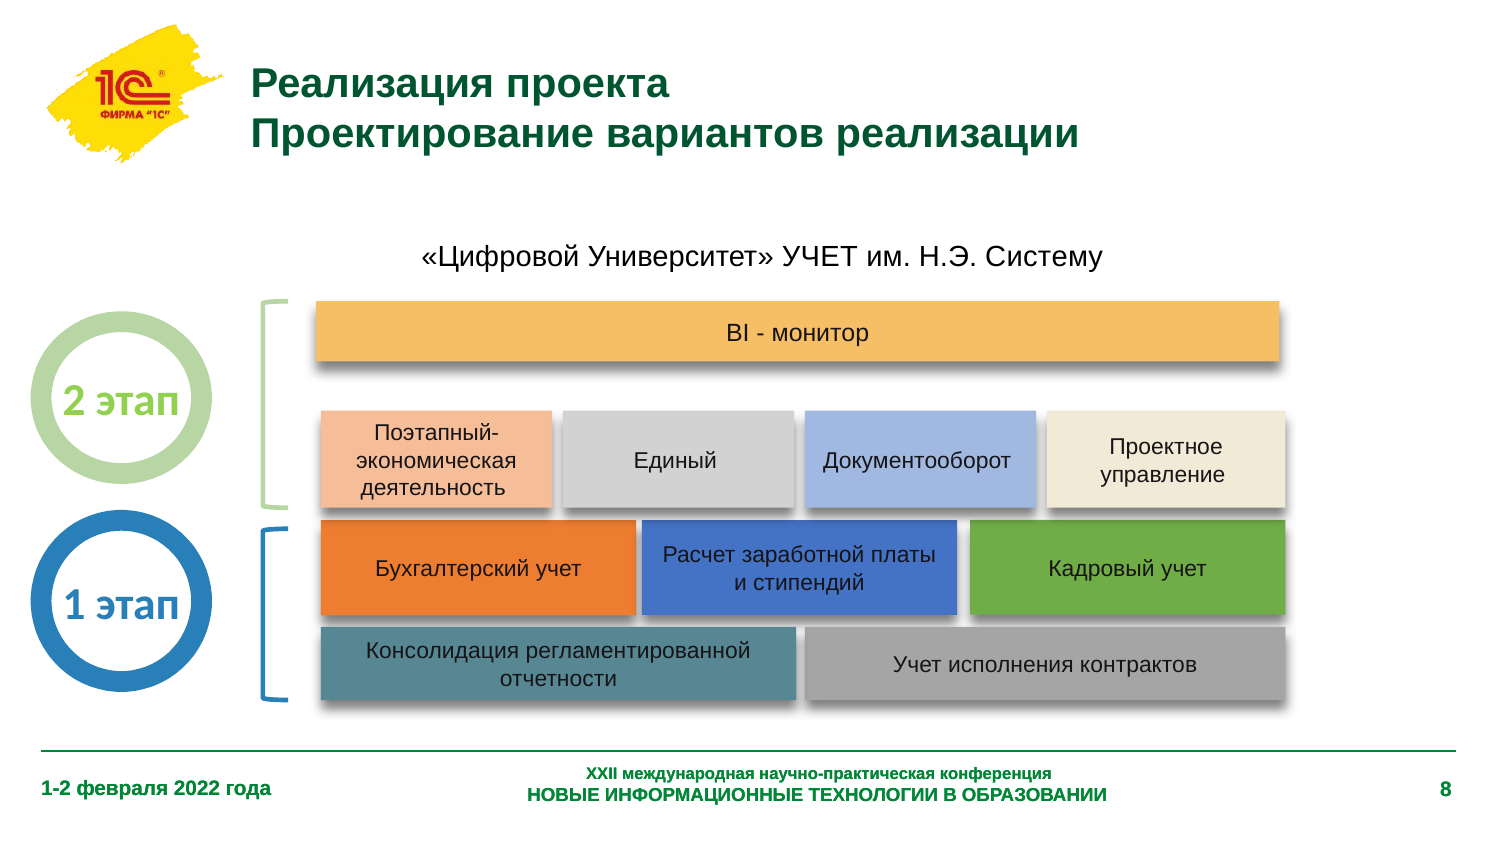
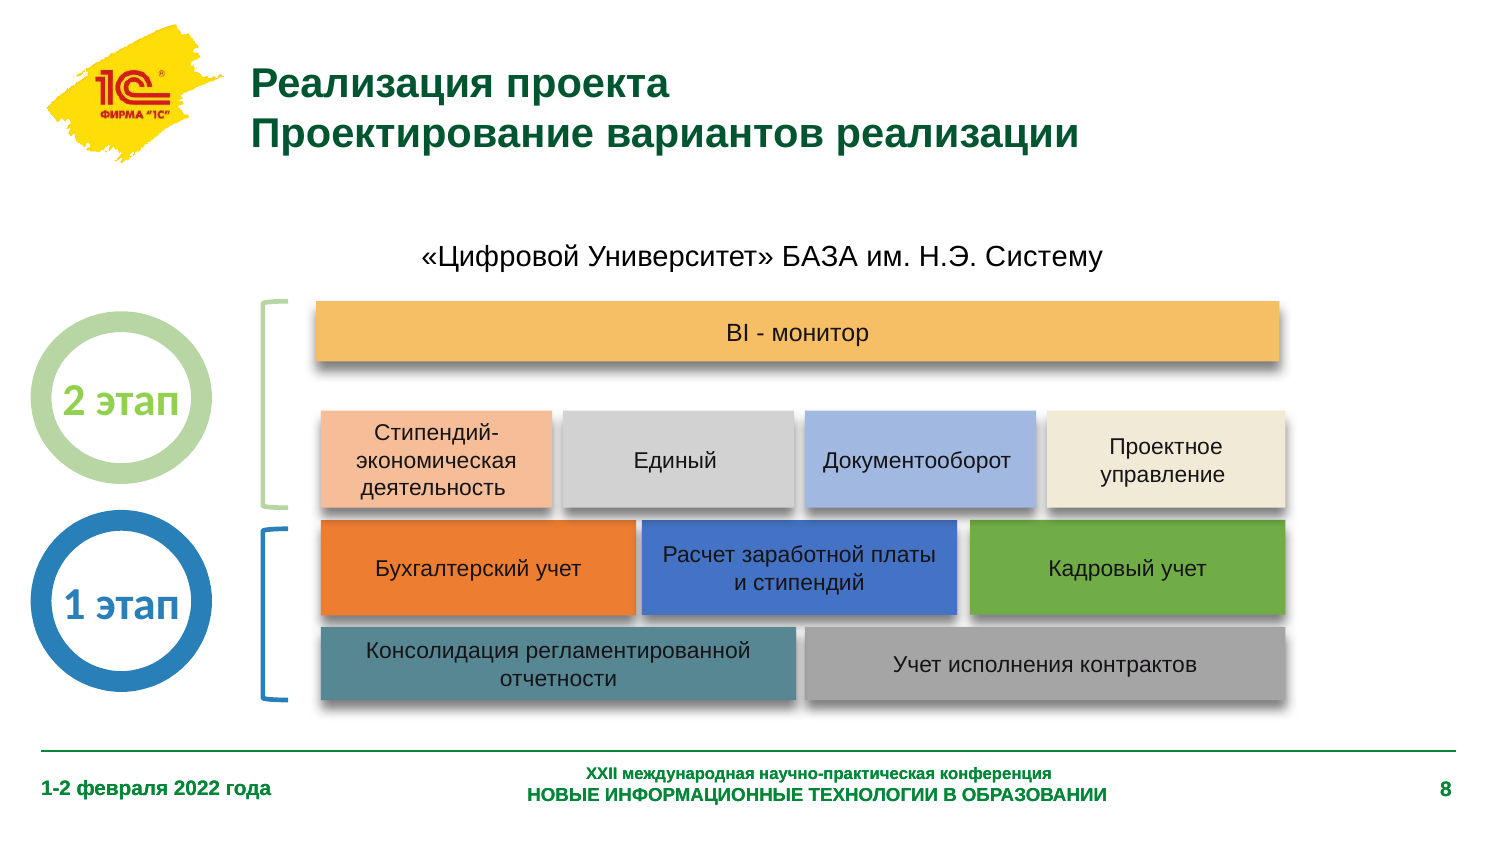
Университет УЧЕТ: УЧЕТ -> БАЗА (820, 257)
Поэтапный-: Поэтапный- -> Стипендий- (436, 434)
